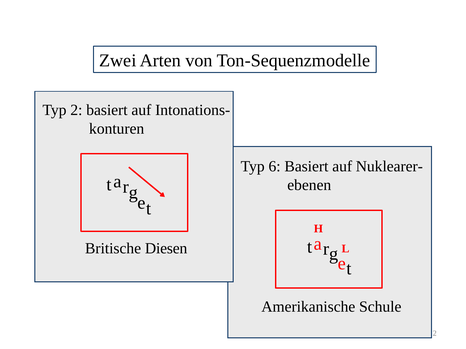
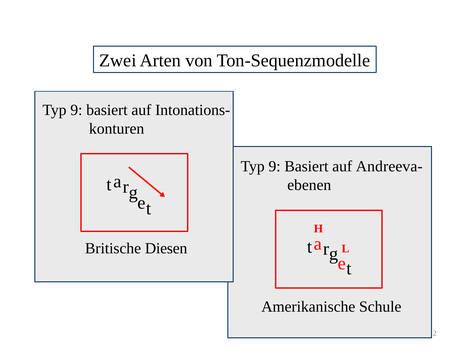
2: 2 -> 9 (76, 110)
6: 6 -> 9 (275, 167)
Nuklearer-: Nuklearer- -> Andreeva- (389, 167)
